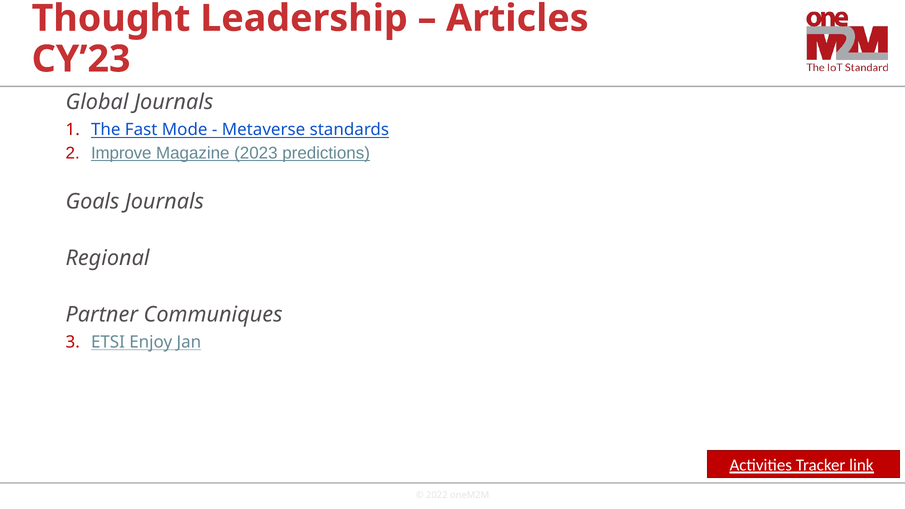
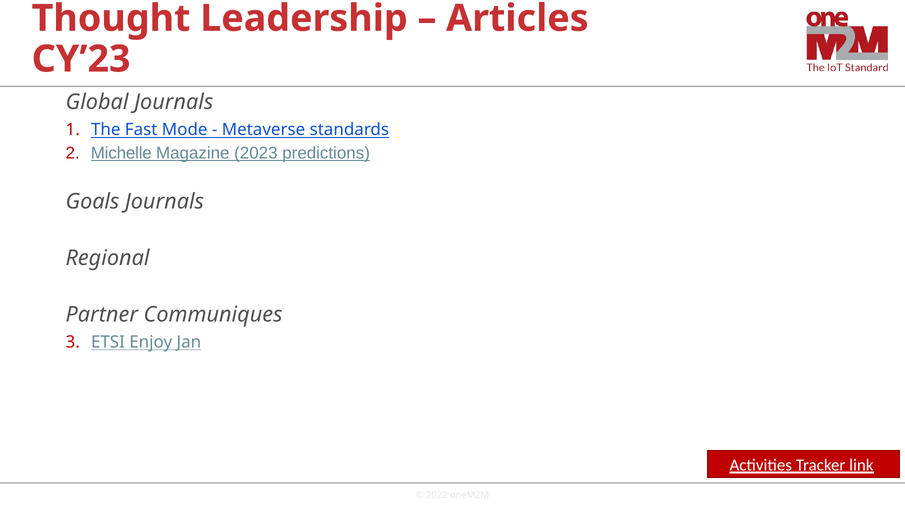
Improve: Improve -> Michelle (121, 153)
